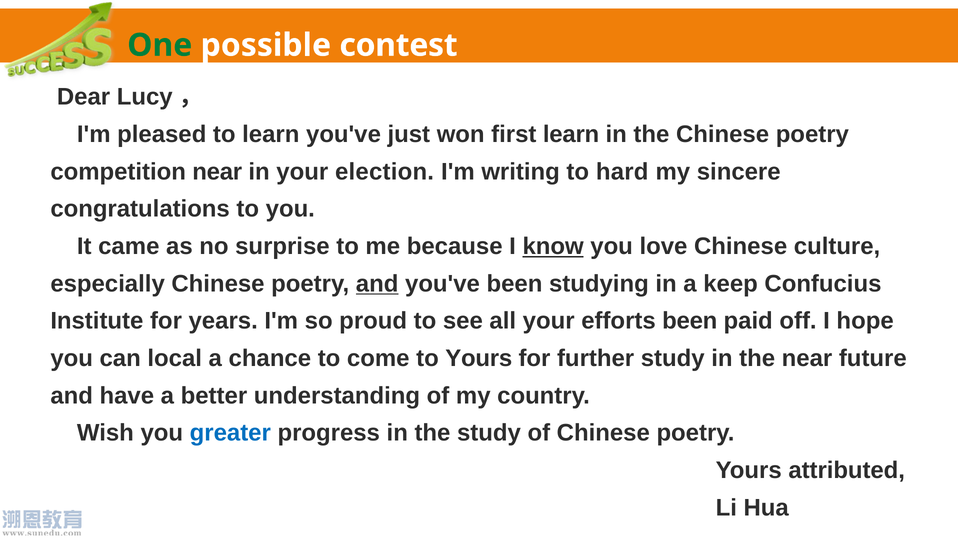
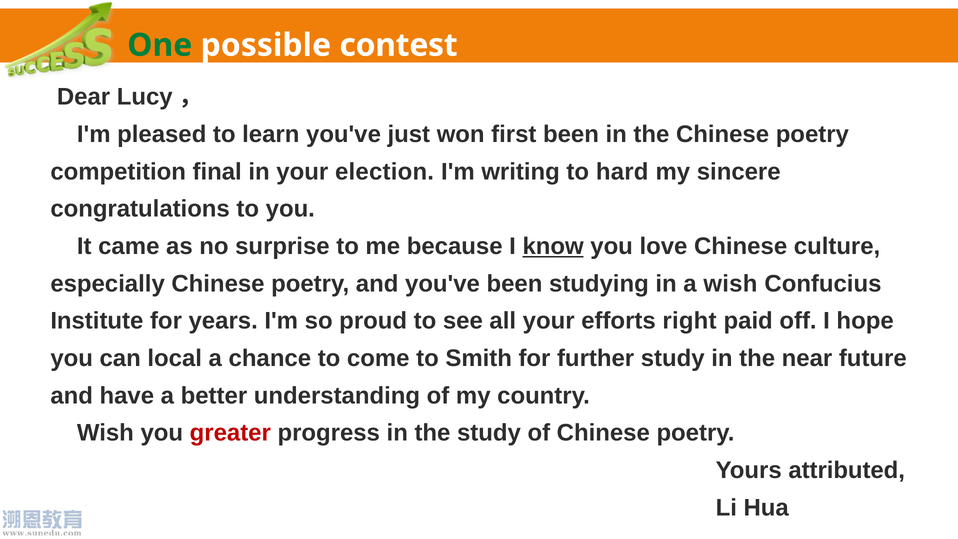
first learn: learn -> been (571, 134)
competition near: near -> final (217, 172)
and underline: present -> none (377, 284)
a keep: keep -> wish (730, 284)
efforts been: been -> right (690, 321)
to Yours: Yours -> Smith (479, 358)
greater colour: blue -> red (230, 433)
